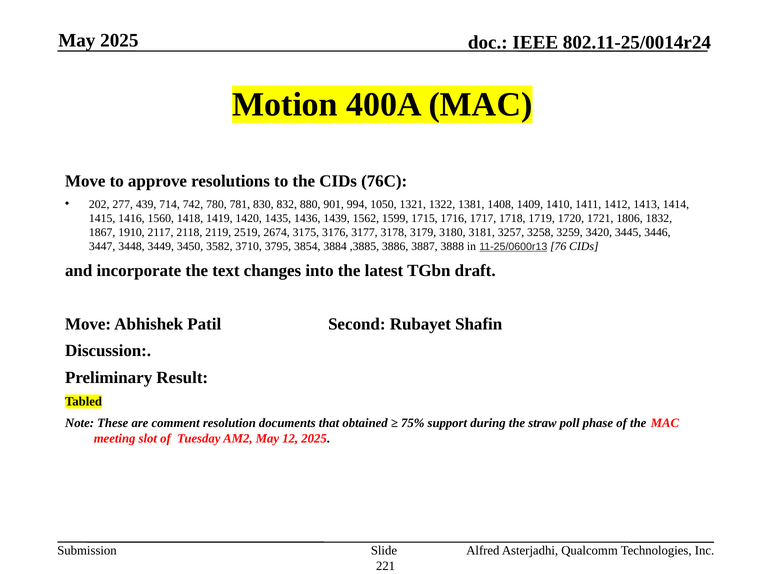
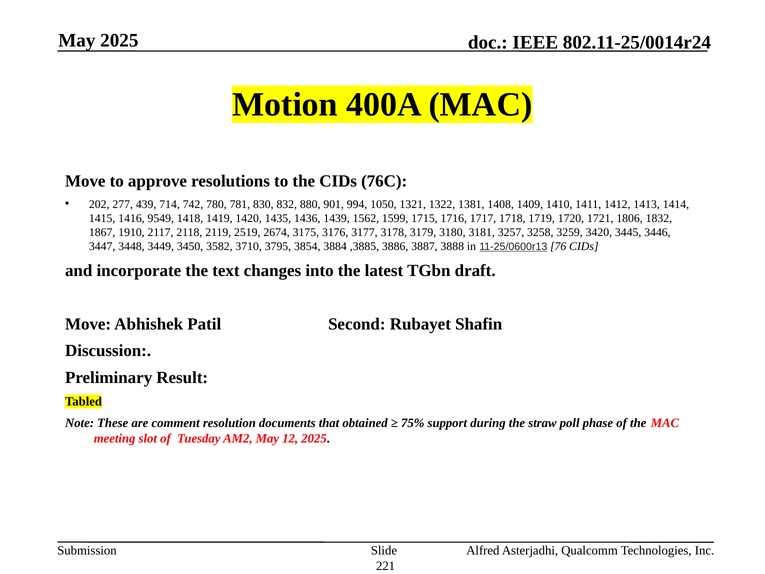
1560: 1560 -> 9549 (161, 218)
